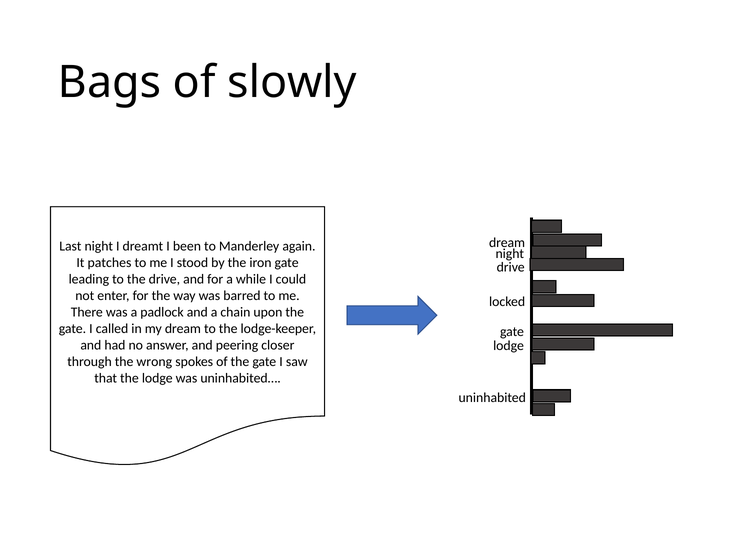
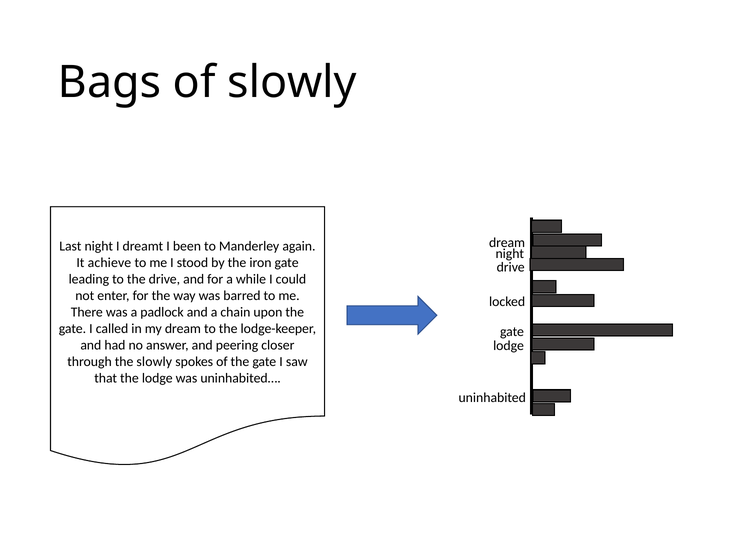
patches: patches -> achieve (109, 263)
the wrong: wrong -> slowly (154, 362)
